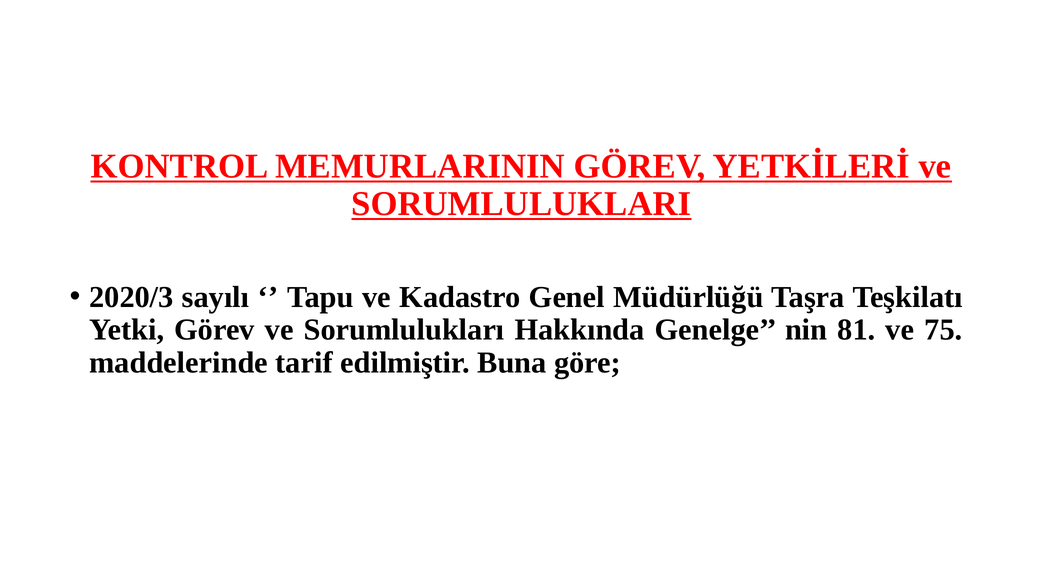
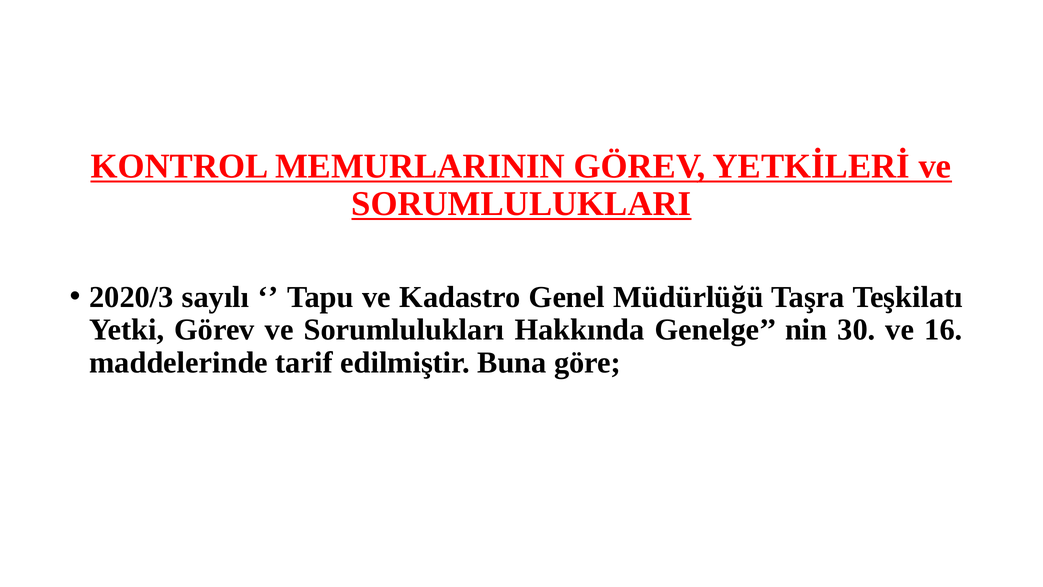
81: 81 -> 30 (856, 330)
75: 75 -> 16 (943, 330)
